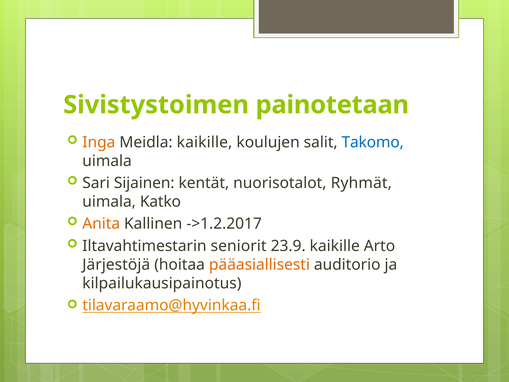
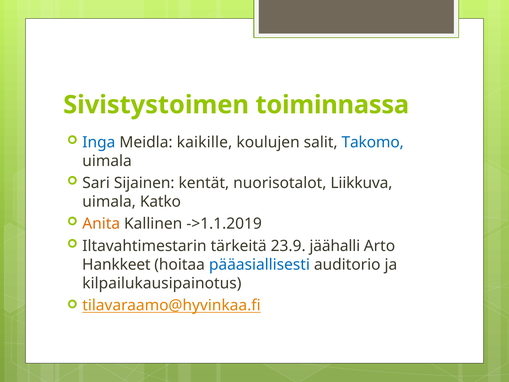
painotetaan: painotetaan -> toiminnassa (332, 105)
Inga colour: orange -> blue (99, 142)
Ryhmät: Ryhmät -> Liikkuva (361, 183)
->1.2.2017: ->1.2.2017 -> ->1.1.2019 (224, 224)
seniorit: seniorit -> tärkeitä (239, 246)
23.9 kaikille: kaikille -> jäähalli (335, 246)
Järjestöjä: Järjestöjä -> Hankkeet (116, 264)
pääasiallisesti colour: orange -> blue (259, 264)
